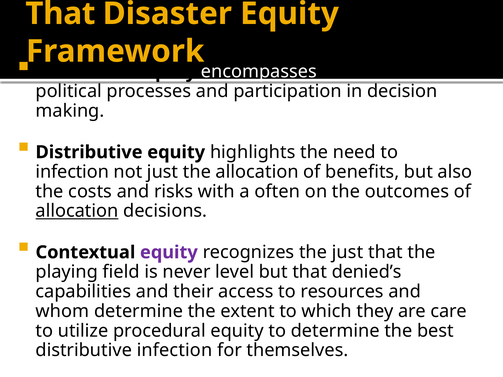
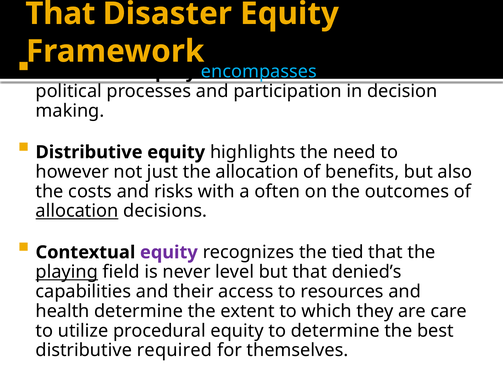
encompasses colour: white -> light blue (259, 72)
infection: infection -> however (72, 172)
the just: just -> tied (348, 252)
playing underline: none -> present (67, 272)
whom: whom -> health (62, 311)
distributive infection: infection -> required (174, 351)
